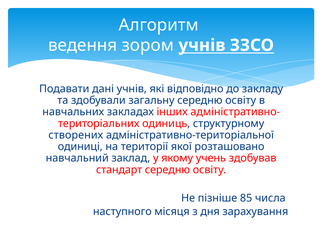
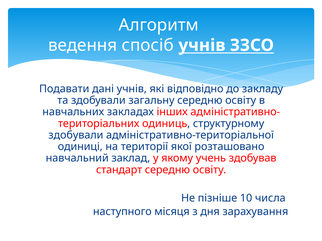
зором: зором -> спосіб (148, 45)
створених: створених -> здобували (76, 135)
85: 85 -> 10 (246, 198)
